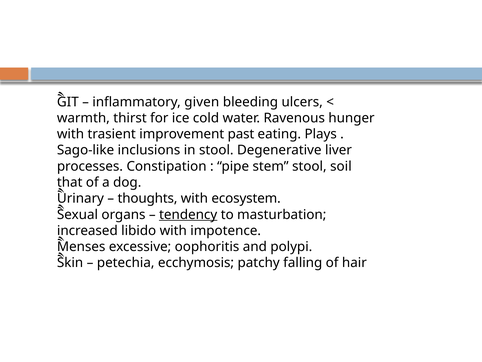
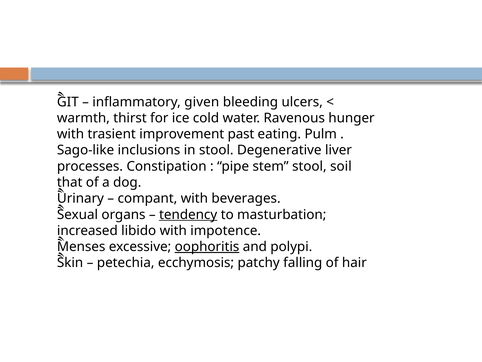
Plays: Plays -> Pulm (321, 134)
thoughts: thoughts -> compant (147, 198)
ecosystem: ecosystem -> beverages (246, 198)
oophoritis underline: none -> present (207, 246)
